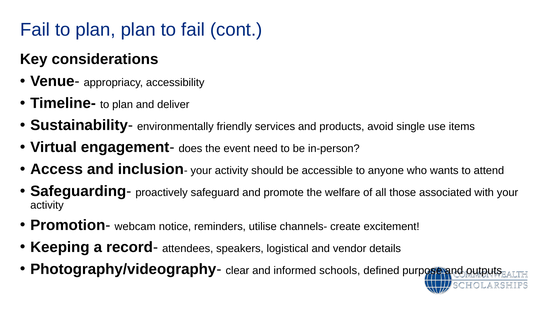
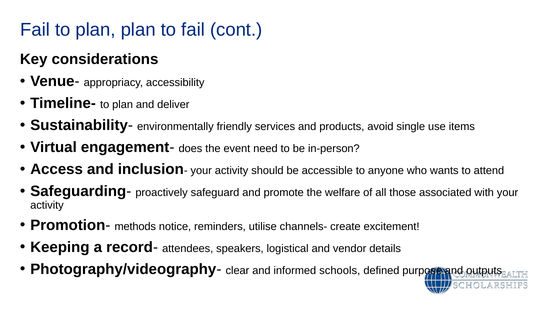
webcam: webcam -> methods (135, 226)
